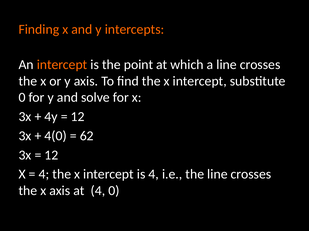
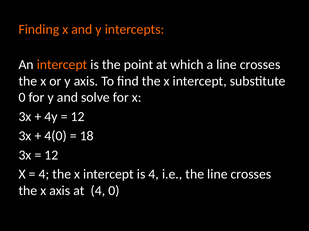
62: 62 -> 18 (87, 136)
